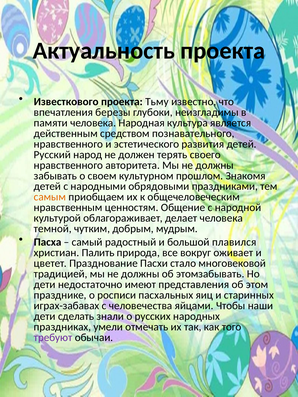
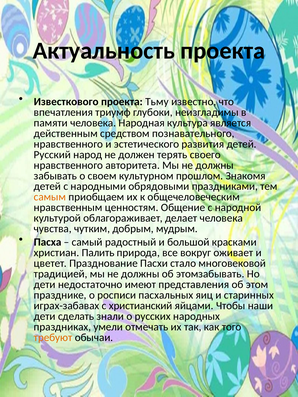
березы: березы -> триумф (113, 112)
темной: темной -> чувства (53, 229)
плавился: плавился -> красками (234, 242)
человечества: человечества -> христианский (141, 306)
требуют colour: purple -> orange (53, 338)
